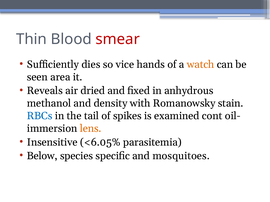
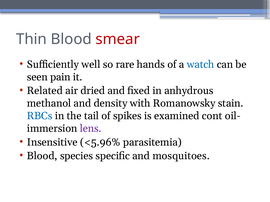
dies: dies -> well (91, 65)
vice: vice -> rare (125, 65)
watch colour: orange -> blue (201, 65)
area: area -> pain (60, 77)
Reveals: Reveals -> Related (45, 91)
lens colour: orange -> purple (91, 129)
<6.05%: <6.05% -> <5.96% (100, 143)
Below: Below -> Blood (42, 156)
